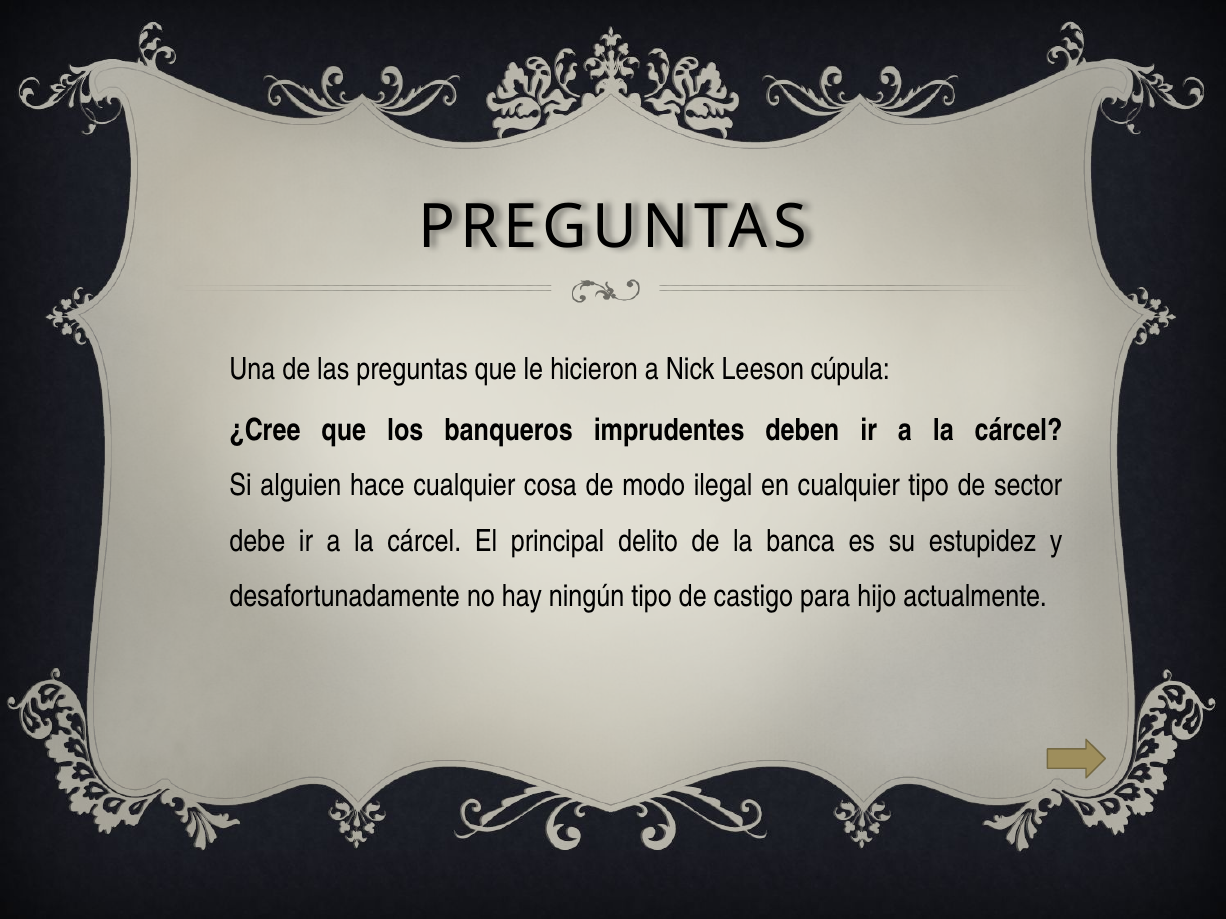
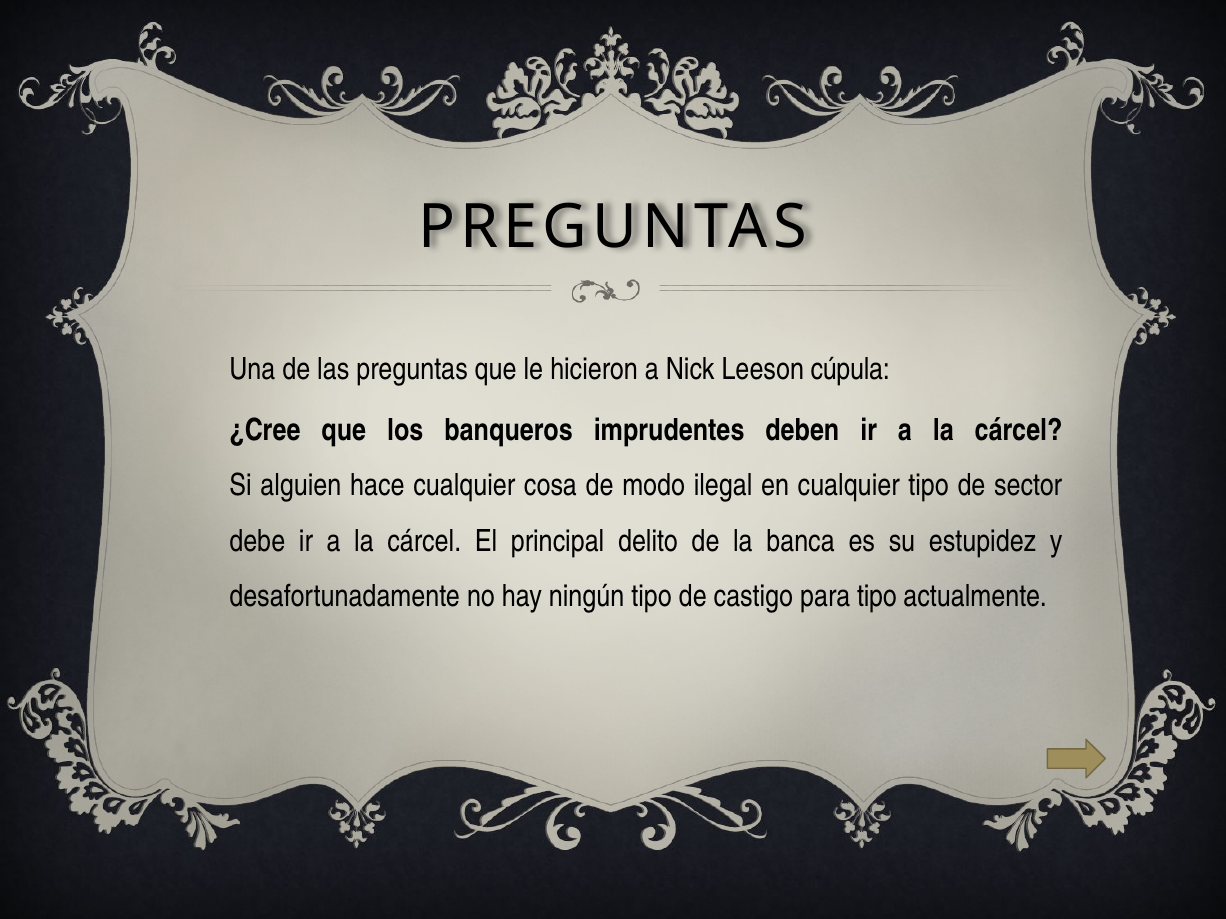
para hijo: hijo -> tipo (877, 596)
